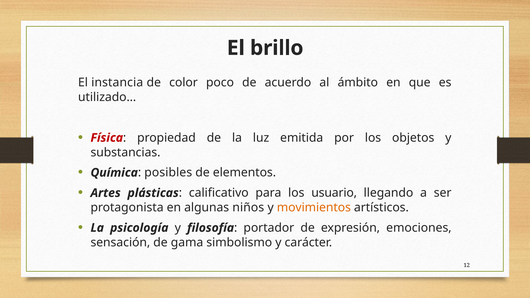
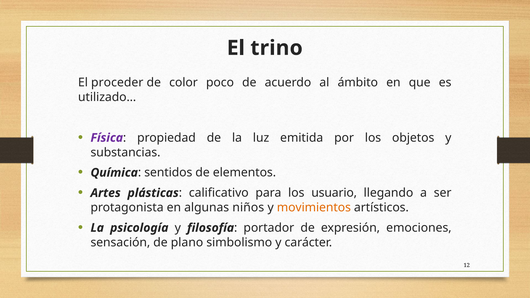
brillo: brillo -> trino (277, 48)
instancia: instancia -> proceder (117, 83)
Física colour: red -> purple (107, 138)
posibles: posibles -> sentidos (168, 173)
gama: gama -> plano (187, 242)
